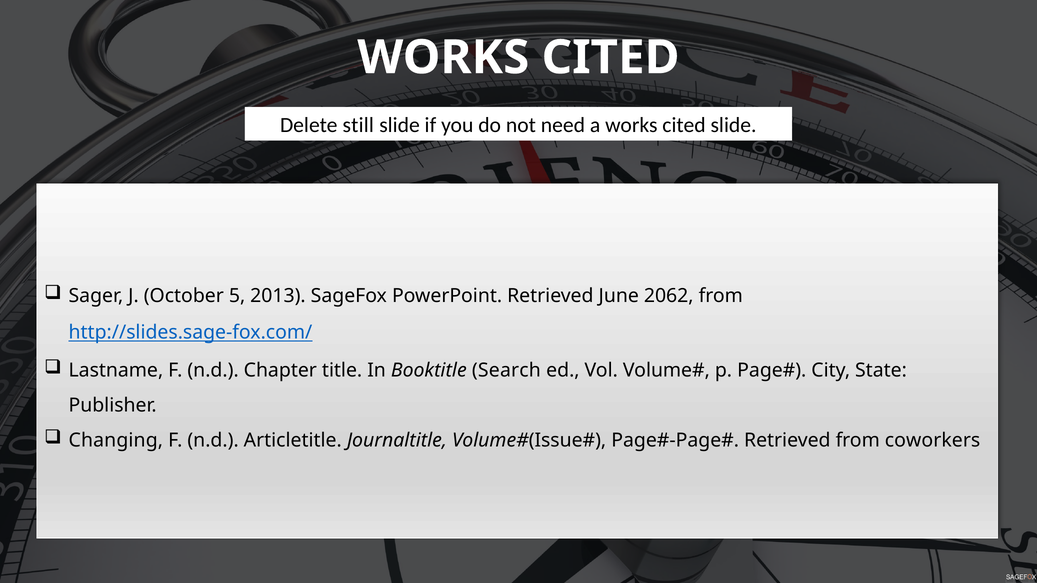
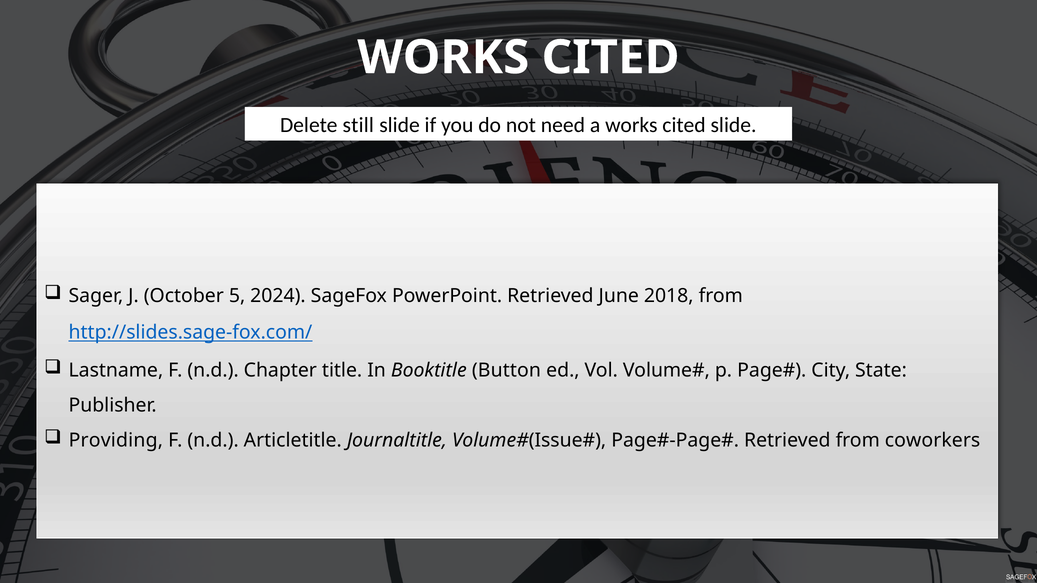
2013: 2013 -> 2024 (278, 296)
2062: 2062 -> 2018 (669, 296)
Search: Search -> Button (506, 371)
Changing: Changing -> Providing (116, 441)
